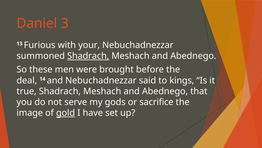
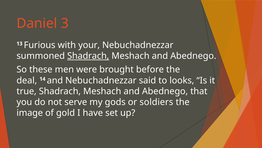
kings: kings -> looks (182, 80)
sacrifice: sacrifice -> soldiers (156, 102)
gold underline: present -> none (66, 113)
